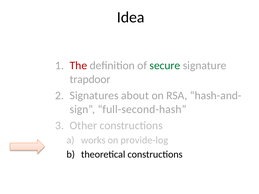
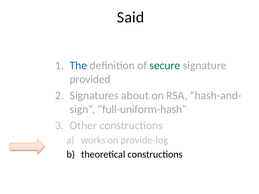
Idea: Idea -> Said (131, 17)
The colour: red -> blue (78, 66)
trapdoor: trapdoor -> provided (90, 79)
full-second-hash: full-second-hash -> full-uniform-hash (142, 109)
